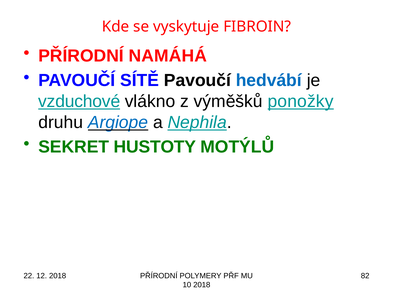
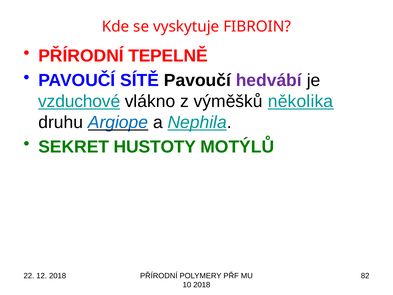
NAMÁHÁ: NAMÁHÁ -> TEPELNĚ (168, 56)
hedvábí colour: blue -> purple (269, 80)
ponožky: ponožky -> několika (301, 101)
